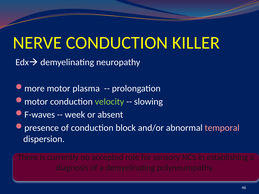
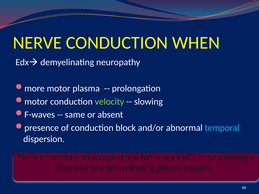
KILLER: KILLER -> WHEN (196, 43)
week: week -> same (75, 115)
temporal colour: pink -> light blue (222, 128)
